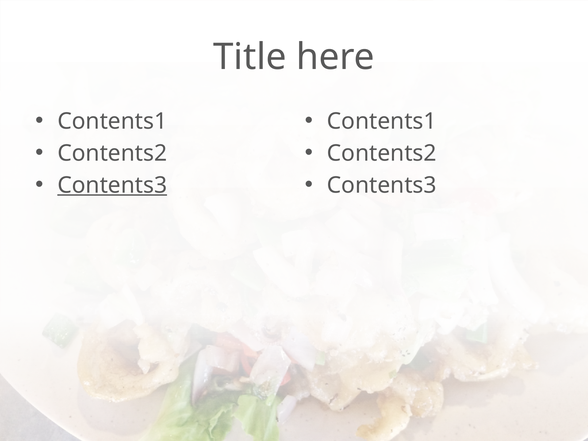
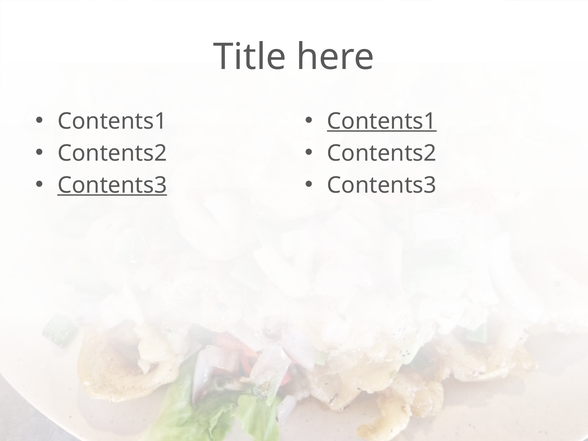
Contents1 underline: none -> present (382, 121)
